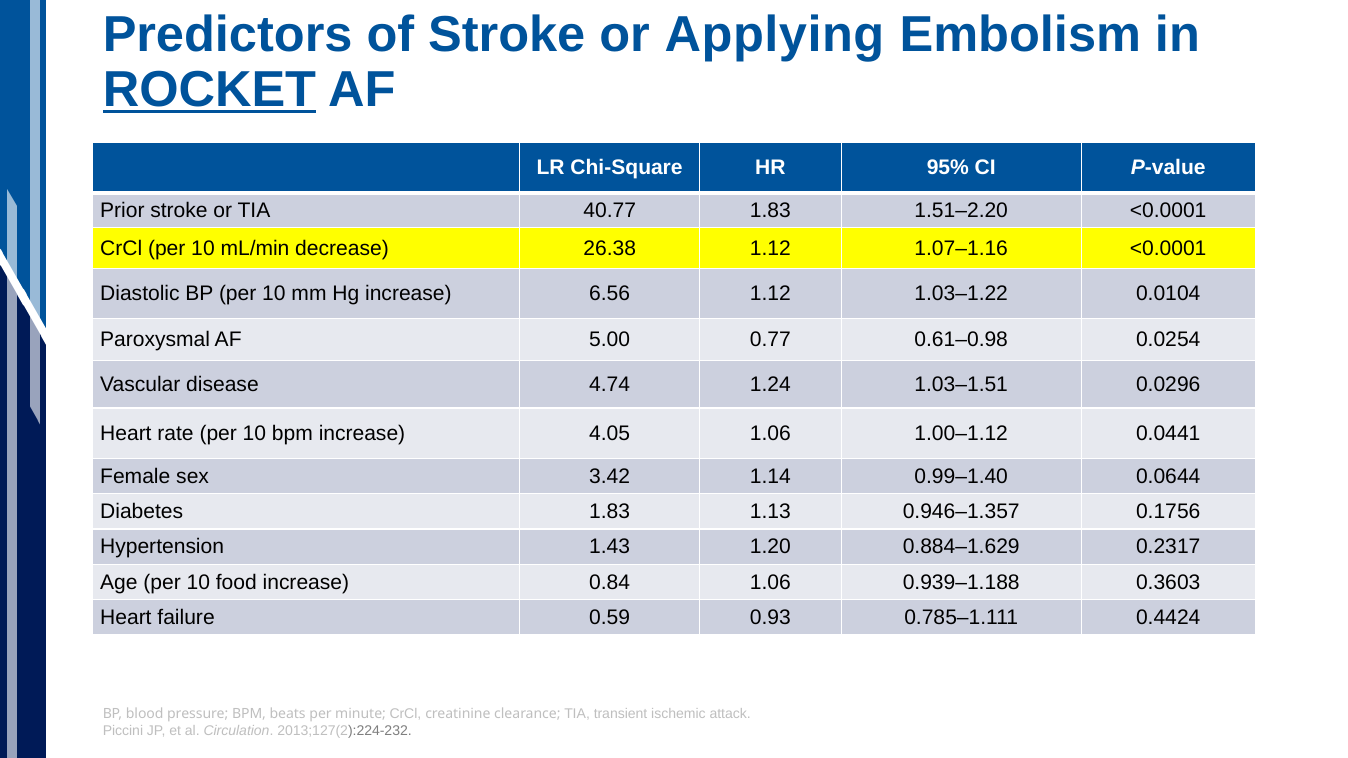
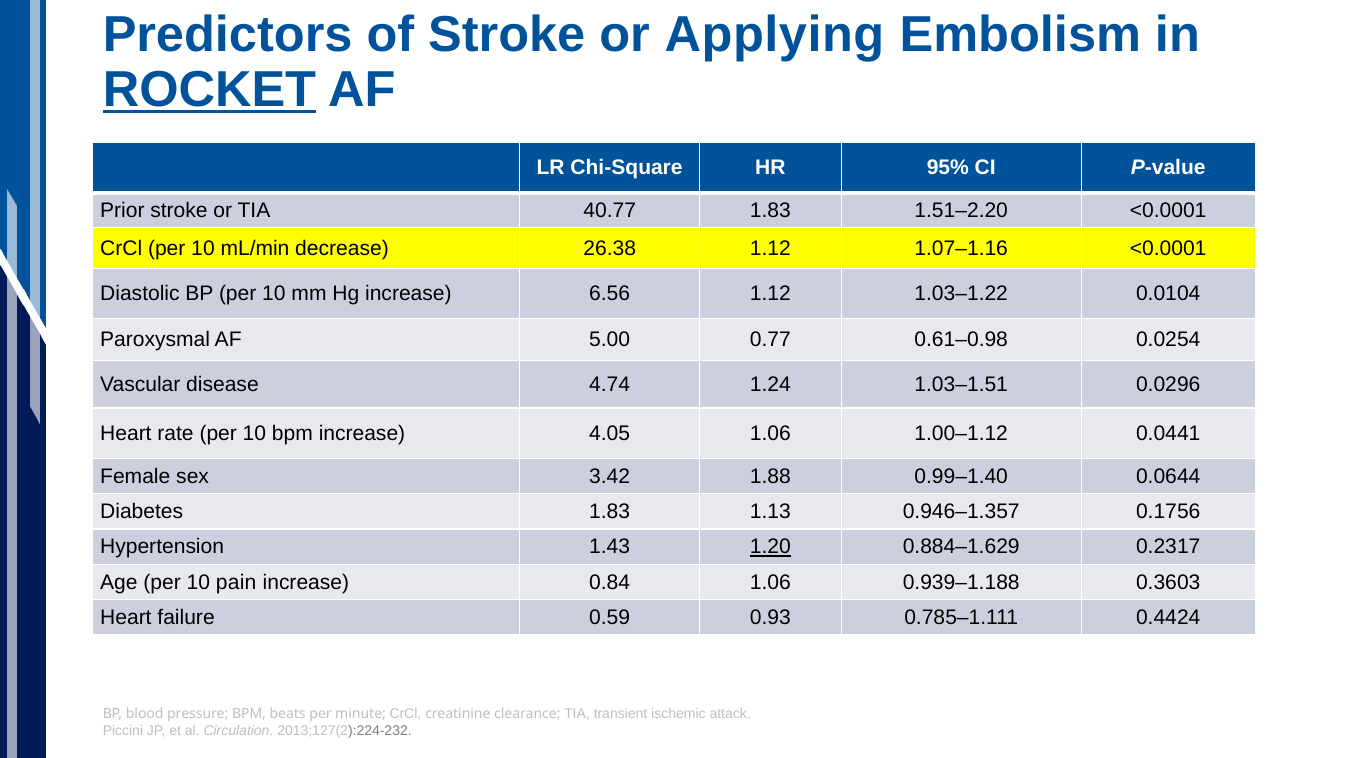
1.14: 1.14 -> 1.88 (770, 477)
1.20 underline: none -> present (770, 547)
food: food -> pain (236, 582)
